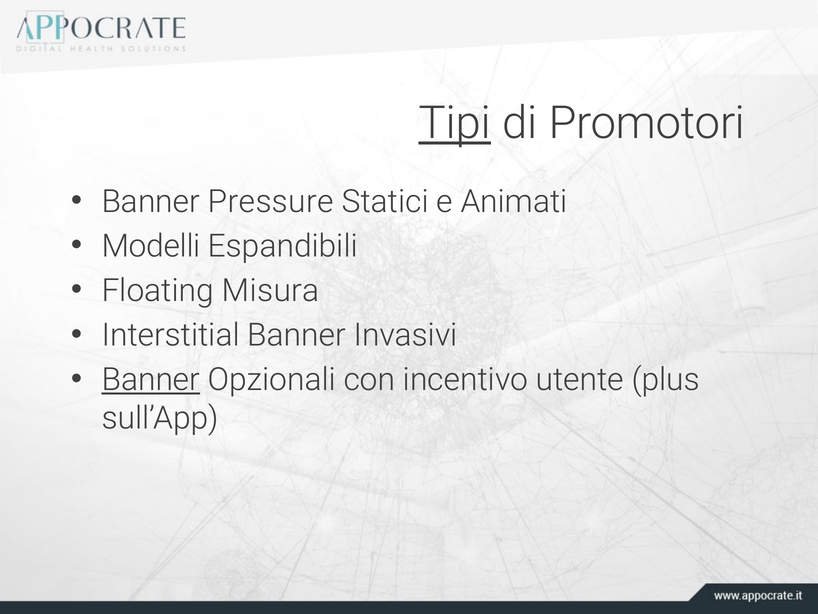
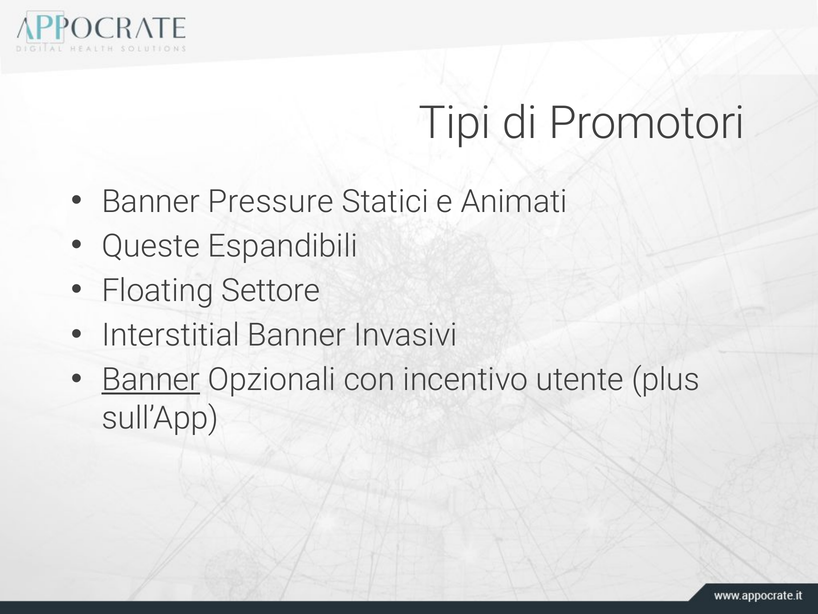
Tipi underline: present -> none (455, 123)
Modelli: Modelli -> Queste (151, 246)
Misura: Misura -> Settore (271, 290)
